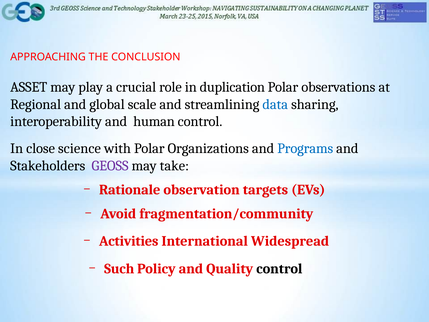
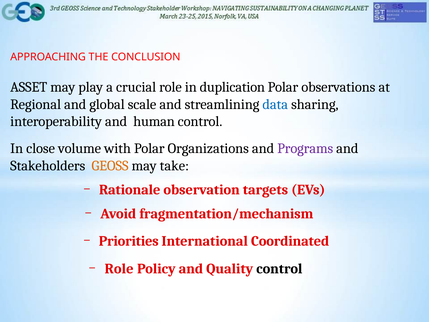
science: science -> volume (80, 148)
Programs colour: blue -> purple (305, 148)
GEOSS colour: purple -> orange (110, 166)
fragmentation/community: fragmentation/community -> fragmentation/mechanism (226, 214)
Activities: Activities -> Priorities (129, 241)
Widespread: Widespread -> Coordinated (290, 241)
Such: Such -> Role (119, 268)
